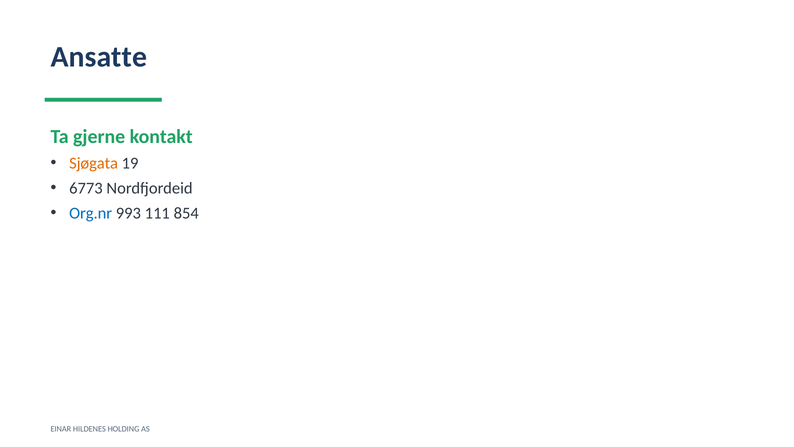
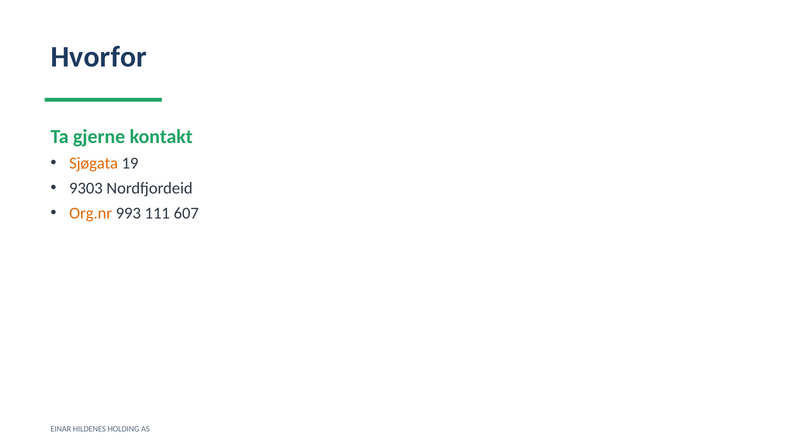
Ansatte: Ansatte -> Hvorfor (99, 57)
6773: 6773 -> 9303 (86, 188)
Org.nr colour: blue -> orange (91, 213)
854: 854 -> 607 (186, 213)
